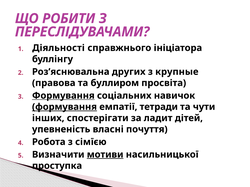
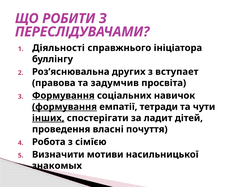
крупные: крупные -> вступает (177, 72)
буллиром: буллиром -> задумчив (115, 83)
інших underline: none -> present (48, 118)
упевненість: упевненість -> проведення (61, 130)
мотиви underline: present -> none (105, 155)
проступка: проступка -> знакомых (57, 166)
